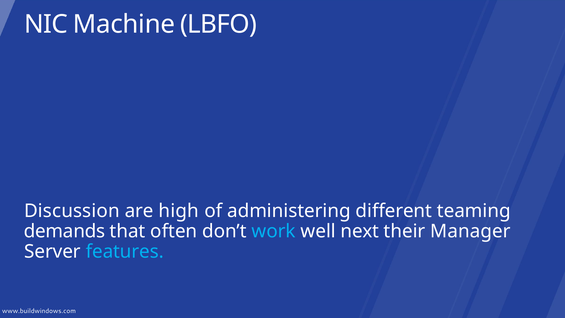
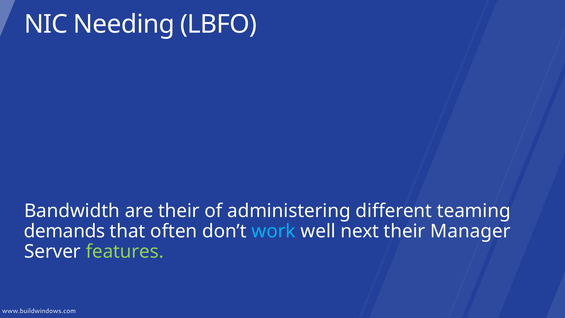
Machine: Machine -> Needing (124, 24)
Discussion: Discussion -> Bandwidth (72, 211)
are high: high -> their (179, 211)
features colour: light blue -> light green (125, 252)
